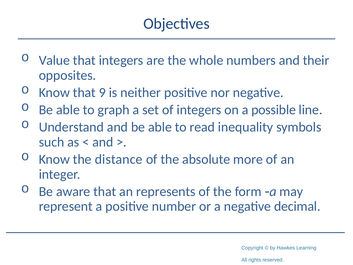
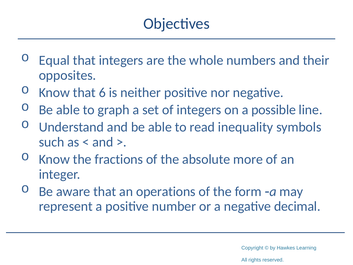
Value: Value -> Equal (54, 60)
9: 9 -> 6 (102, 92)
distance: distance -> fractions (119, 159)
represents: represents -> operations (166, 191)
